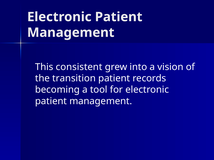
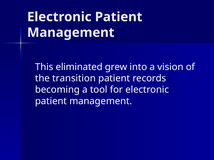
consistent: consistent -> eliminated (79, 67)
